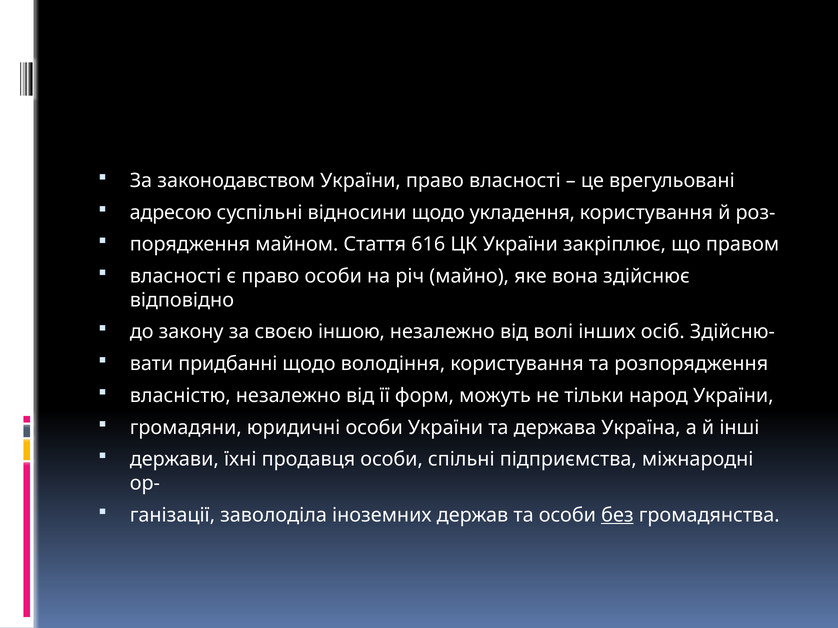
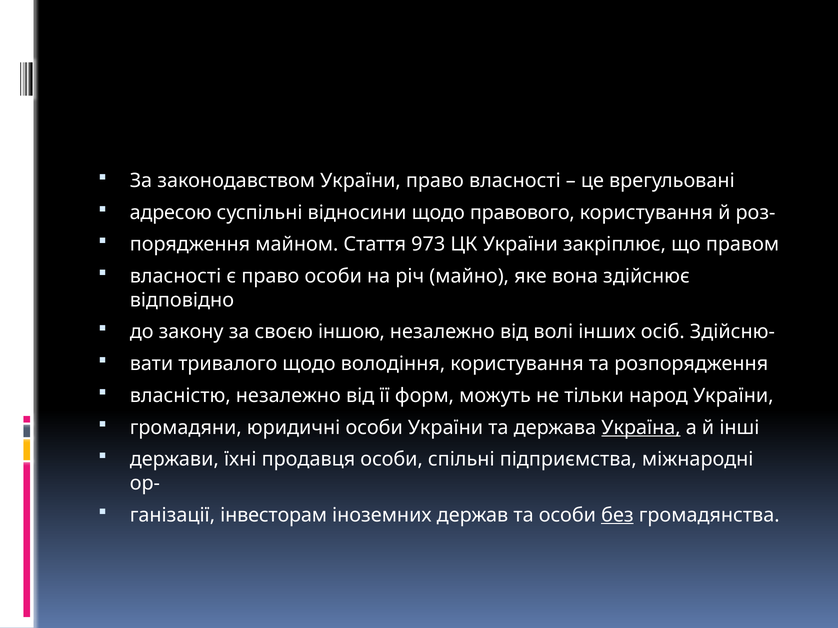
укладення: укладення -> правового (522, 213)
616: 616 -> 973 (428, 245)
придбанні: придбанні -> тривалого (228, 364)
Україна underline: none -> present (641, 428)
заволоділа: заволоділа -> інвесторам (274, 515)
